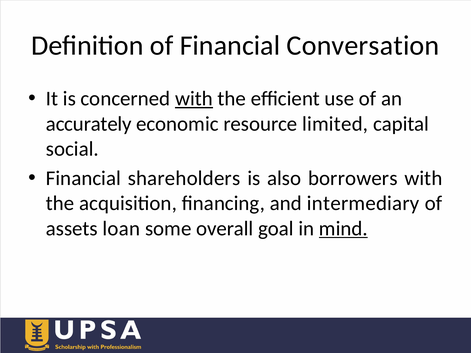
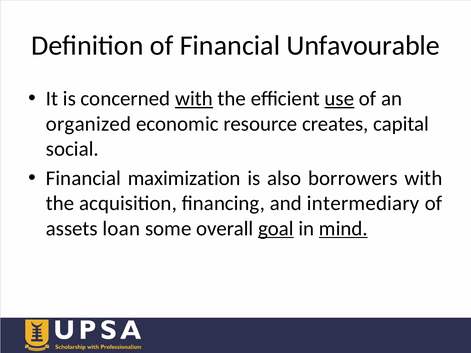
Conversation: Conversation -> Unfavourable (363, 46)
use underline: none -> present (339, 99)
accurately: accurately -> organized (89, 124)
limited: limited -> creates (335, 124)
shareholders: shareholders -> maximization (184, 178)
goal underline: none -> present (276, 229)
